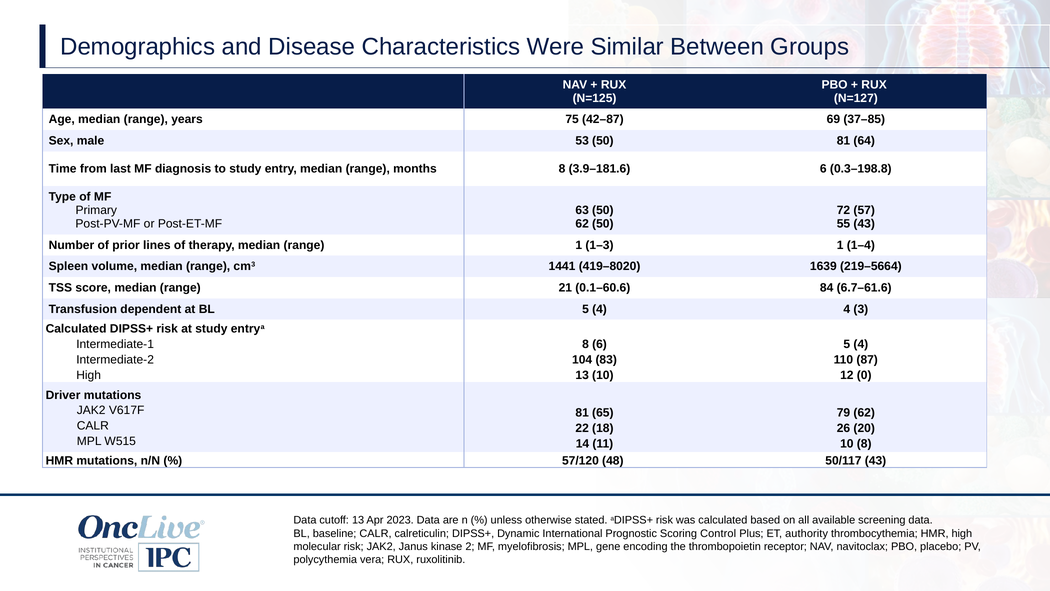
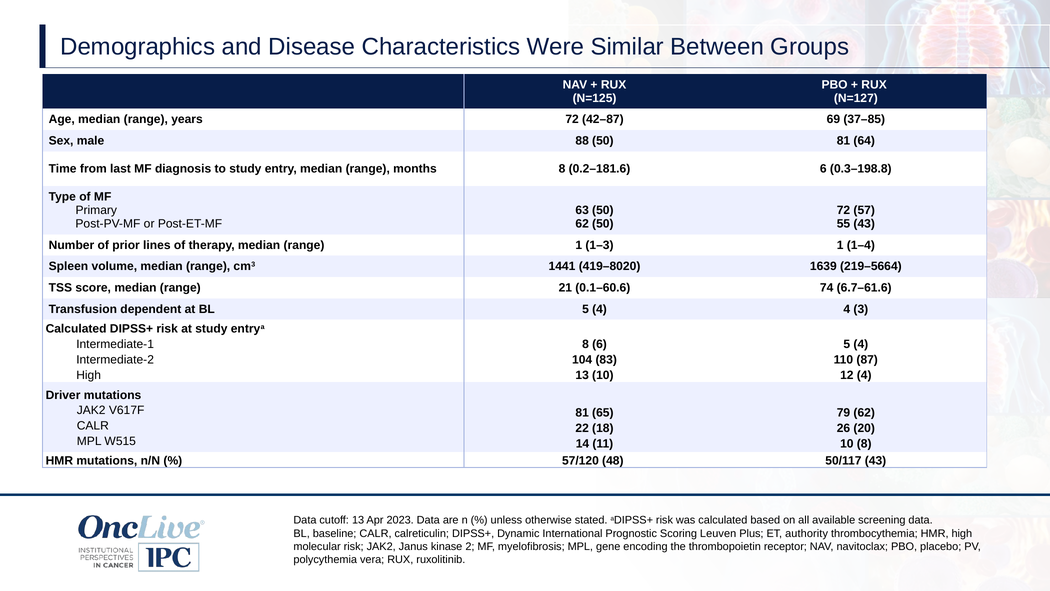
years 75: 75 -> 72 (572, 119)
53: 53 -> 88 (582, 141)
3.9–181.6: 3.9–181.6 -> 0.2–181.6 (599, 169)
84: 84 -> 74 (827, 288)
12 0: 0 -> 4 (864, 375)
Control: Control -> Leuven (718, 533)
